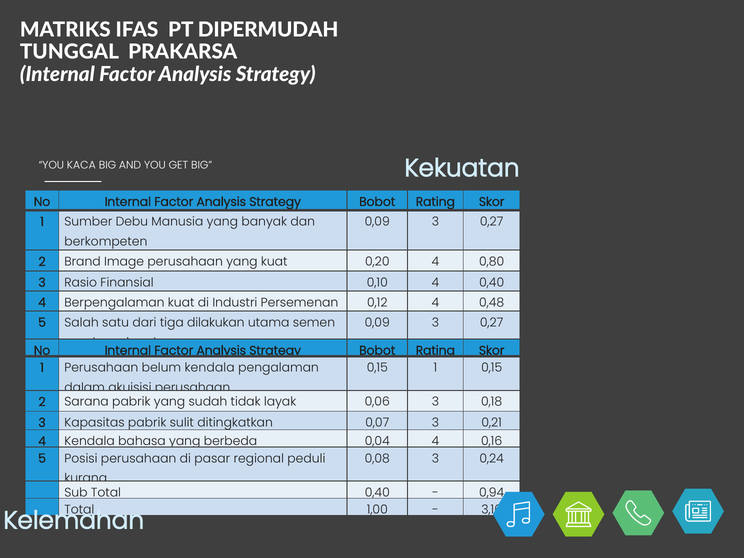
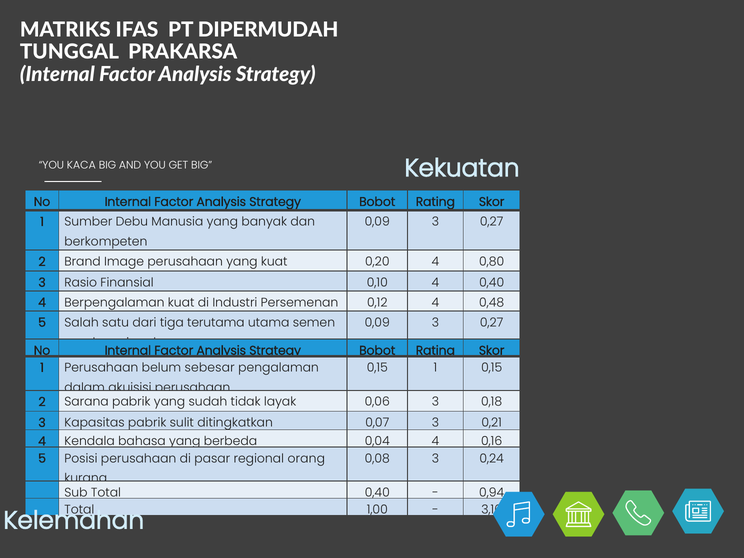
dilakukan: dilakukan -> terutama (216, 323)
belum kendala: kendala -> sebesar (210, 368)
peduli: peduli -> orang (306, 458)
